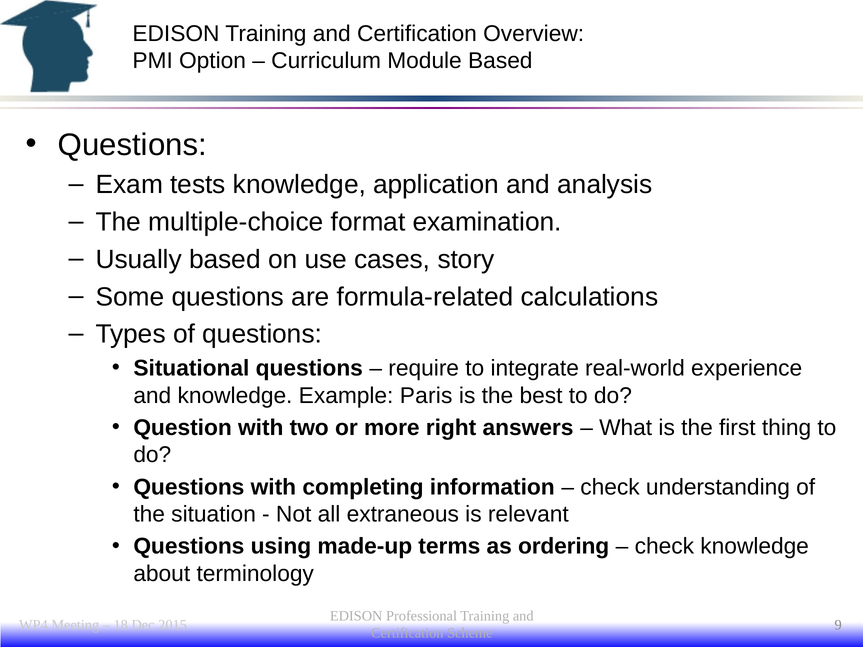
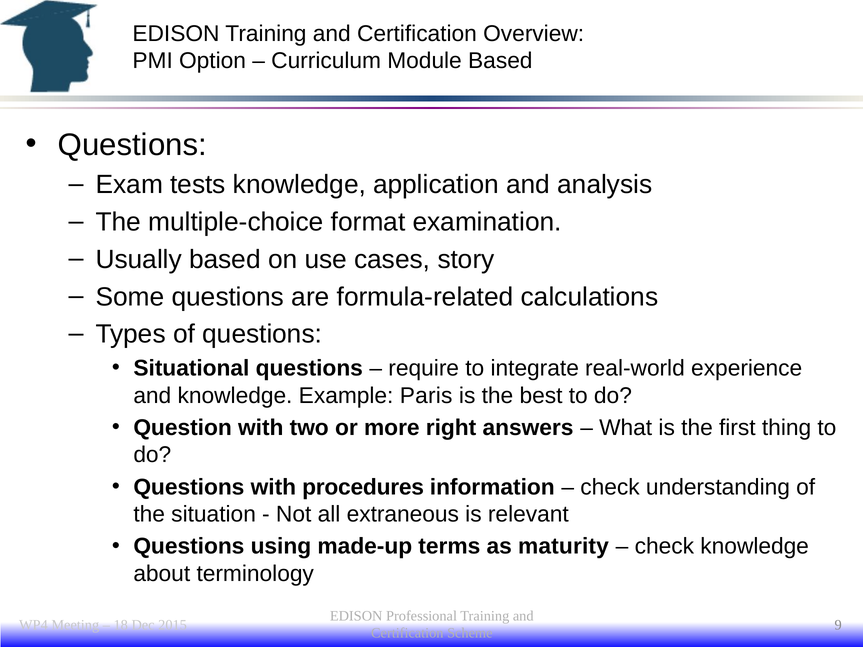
completing: completing -> procedures (363, 487)
ordering: ordering -> maturity (563, 547)
